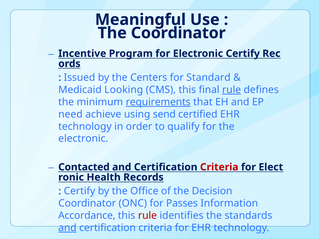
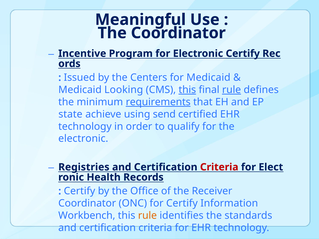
for Standard: Standard -> Medicaid (208, 78)
this underline: none -> present (187, 90)
need: need -> state (70, 114)
Contacted: Contacted -> Registries (84, 167)
Decision: Decision -> Receiver (212, 191)
for Passes: Passes -> Certify (182, 204)
Accordance: Accordance -> Workbench (87, 216)
rule colour: red -> orange (147, 216)
and underline: present -> none (67, 228)
